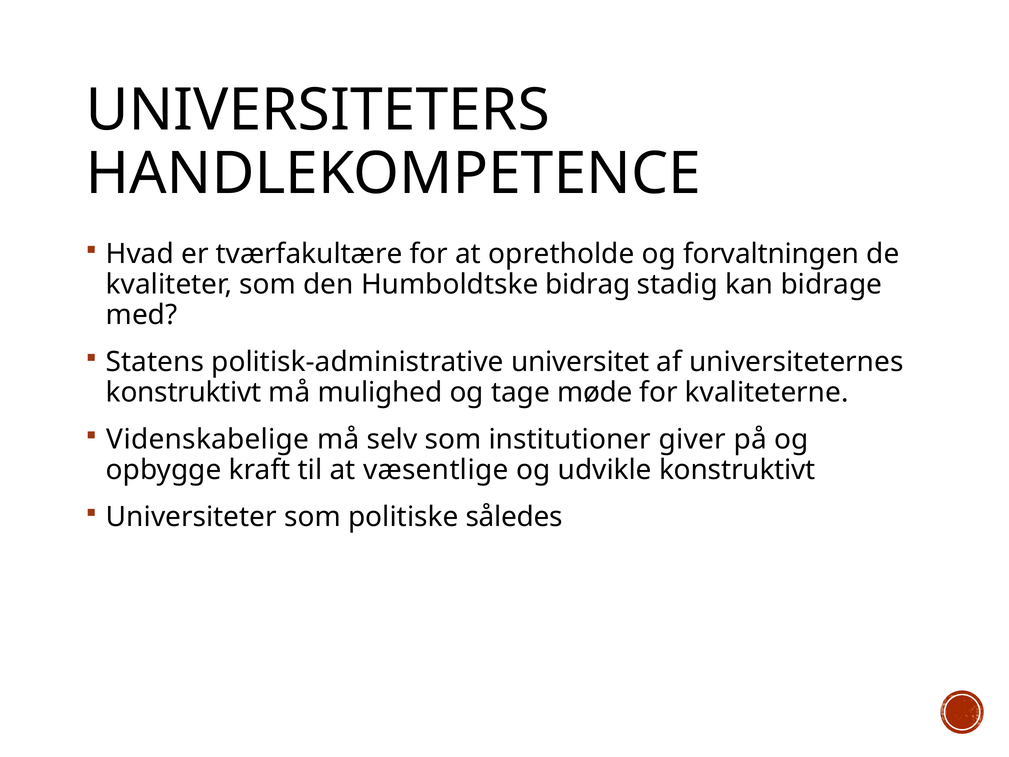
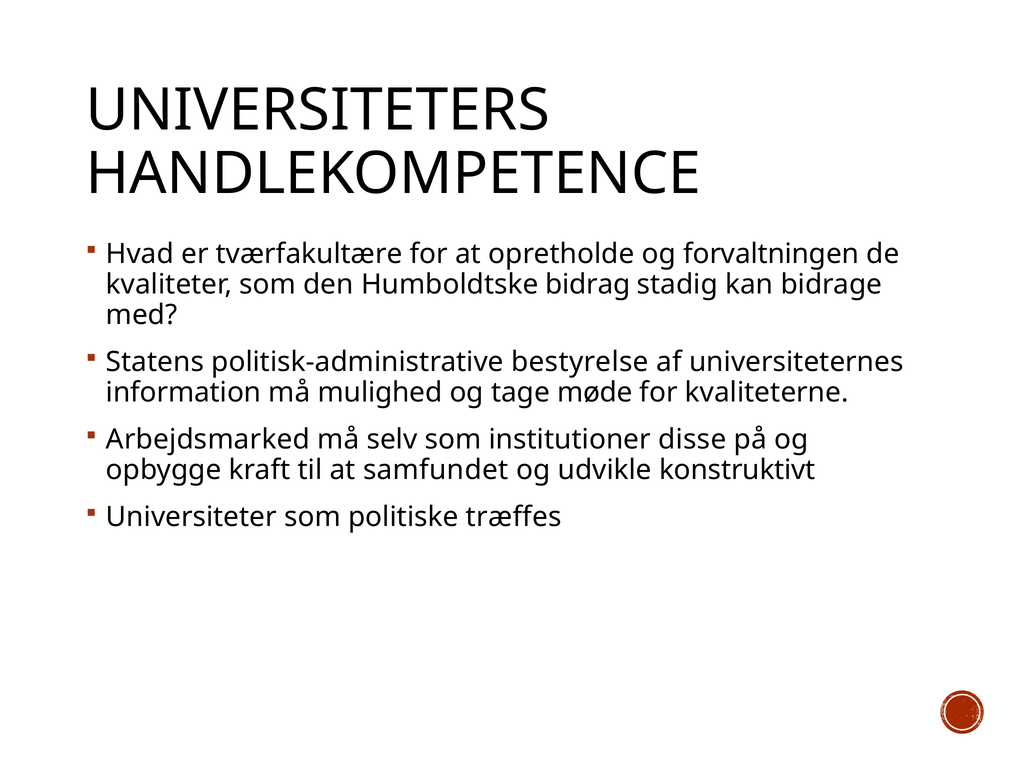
universitet: universitet -> bestyrelse (580, 362)
konstruktivt: konstruktivt -> information (184, 392)
Videnskabelige: Videnskabelige -> Arbejdsmarked (208, 439)
giver: giver -> disse (692, 439)
væsentlige: væsentlige -> samfundet (436, 470)
således: således -> træffes (514, 517)
